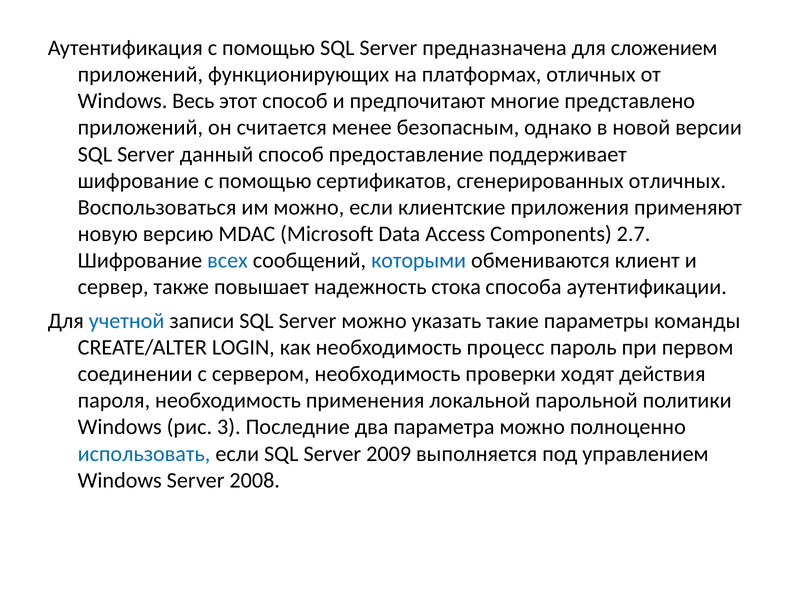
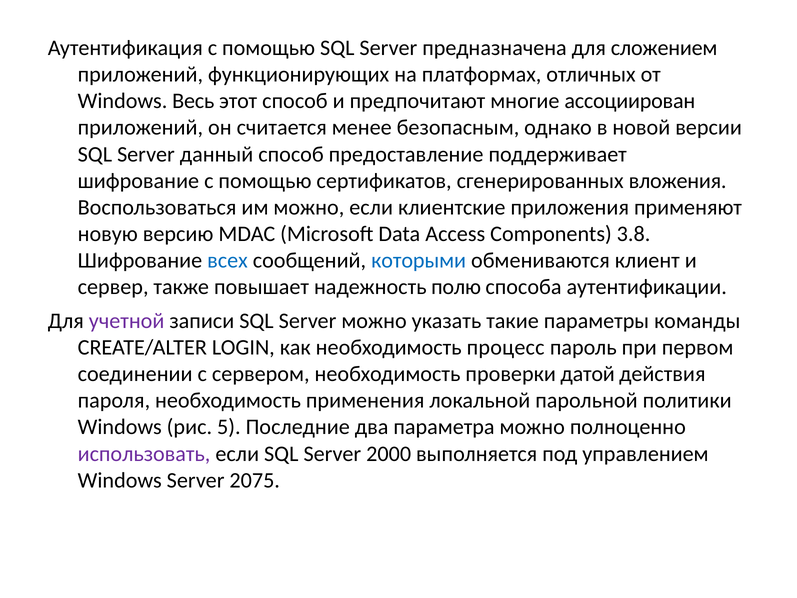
представлено: представлено -> ассоциирован (630, 101)
сгенерированных отличных: отличных -> вложения (678, 181)
2.7: 2.7 -> 3.8 (634, 234)
стока: стока -> полю (456, 287)
учетной colour: blue -> purple (127, 321)
ходят: ходят -> датой (588, 374)
3: 3 -> 5 (229, 427)
использовать colour: blue -> purple (144, 454)
2009: 2009 -> 2000 (389, 454)
2008: 2008 -> 2075 (255, 480)
